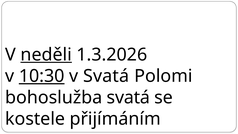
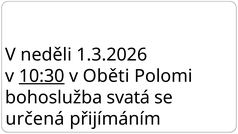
neděli underline: present -> none (46, 55)
v Svatá: Svatá -> Oběti (106, 76)
kostele: kostele -> určená (35, 119)
